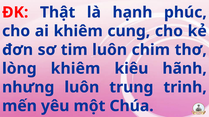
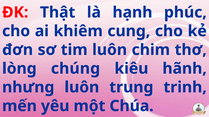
lòng khiêm: khiêm -> chúng (75, 69)
